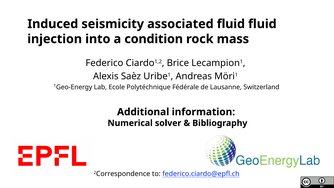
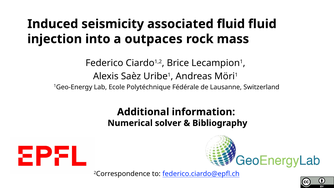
condition: condition -> outpaces (154, 39)
